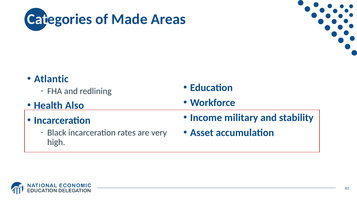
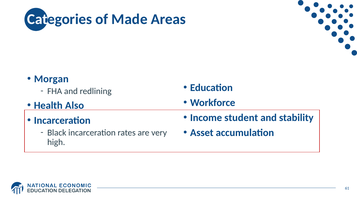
Atlantic: Atlantic -> Morgan (51, 79)
military: military -> student (241, 118)
